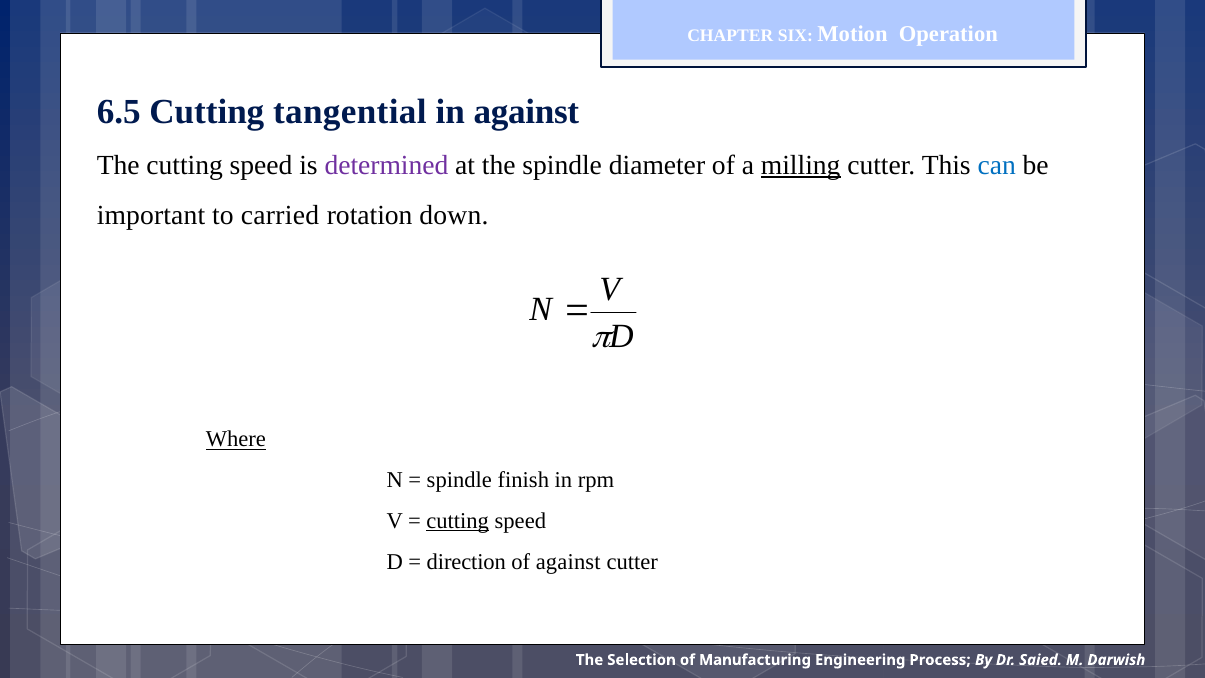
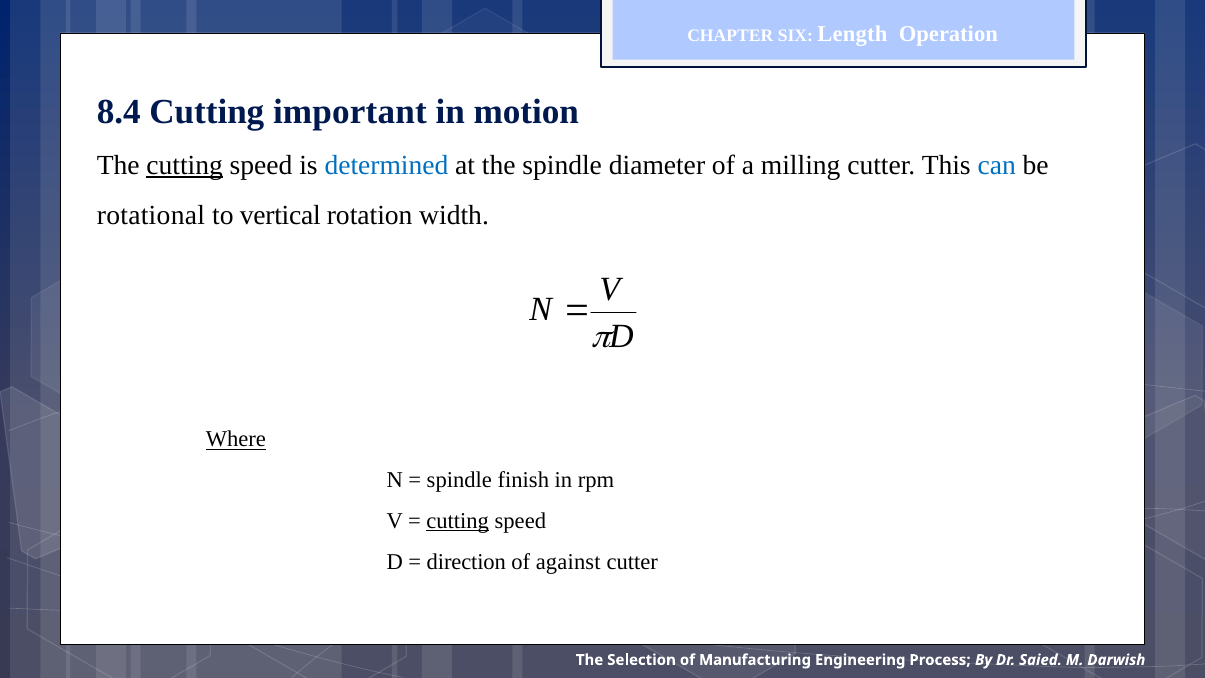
Motion: Motion -> Length (852, 34)
6.5: 6.5 -> 8.4 (119, 112)
tangential: tangential -> important (350, 112)
in against: against -> motion (526, 112)
cutting underline: none -> present (185, 165)
determined colour: purple -> blue (386, 165)
milling underline: present -> none (801, 165)
important: important -> rotational (151, 215)
carried: carried -> vertical (280, 215)
down: down -> width (454, 215)
